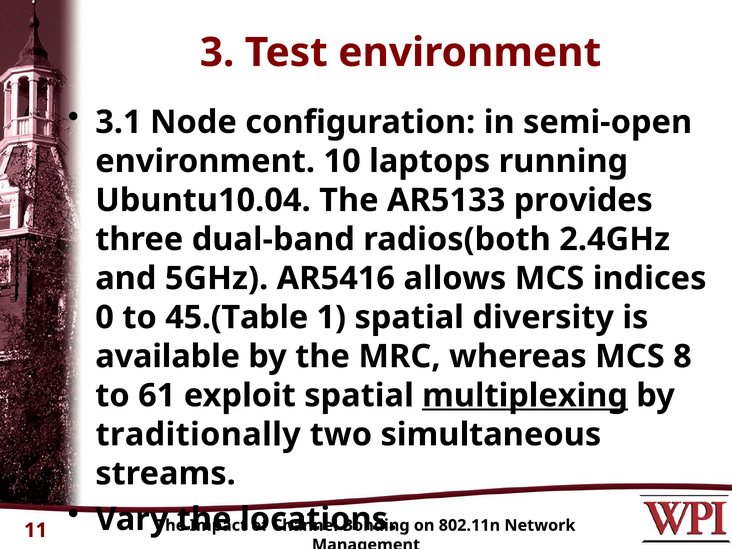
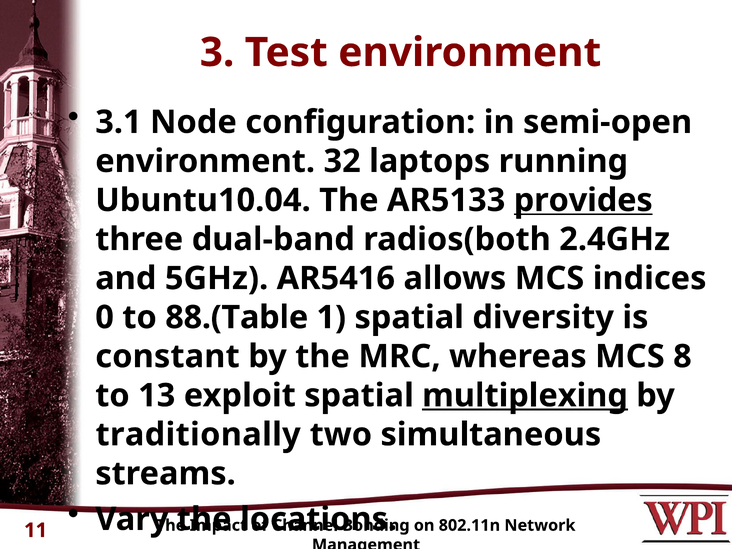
10: 10 -> 32 (342, 161)
provides underline: none -> present (583, 200)
45.(Table: 45.(Table -> 88.(Table (237, 317)
available: available -> constant (167, 356)
61: 61 -> 13 (157, 396)
